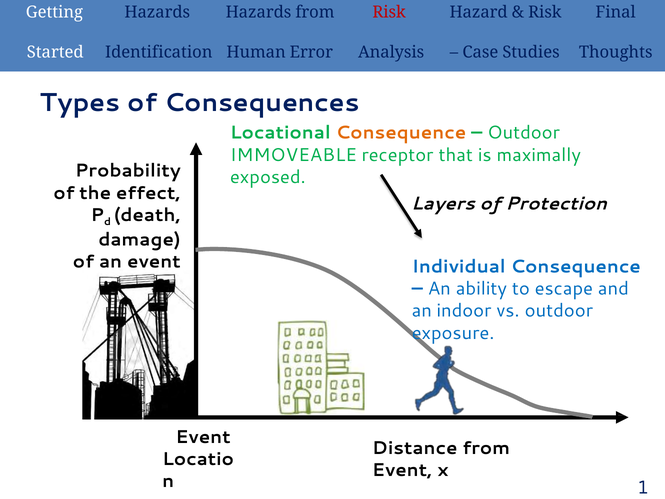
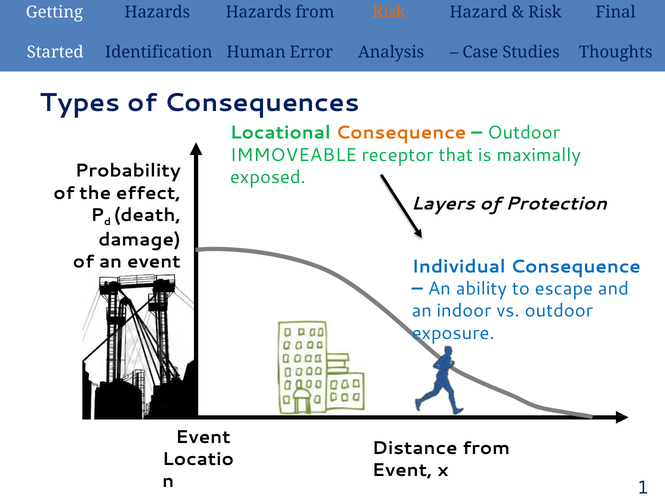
Risk colour: red -> orange (389, 12)
